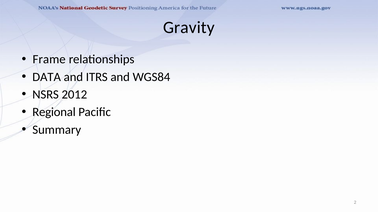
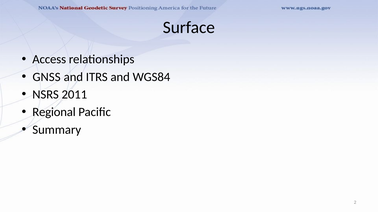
Gravity: Gravity -> Surface (189, 27)
Frame: Frame -> Access (49, 59)
DATA: DATA -> GNSS (47, 77)
2012: 2012 -> 2011 (74, 95)
